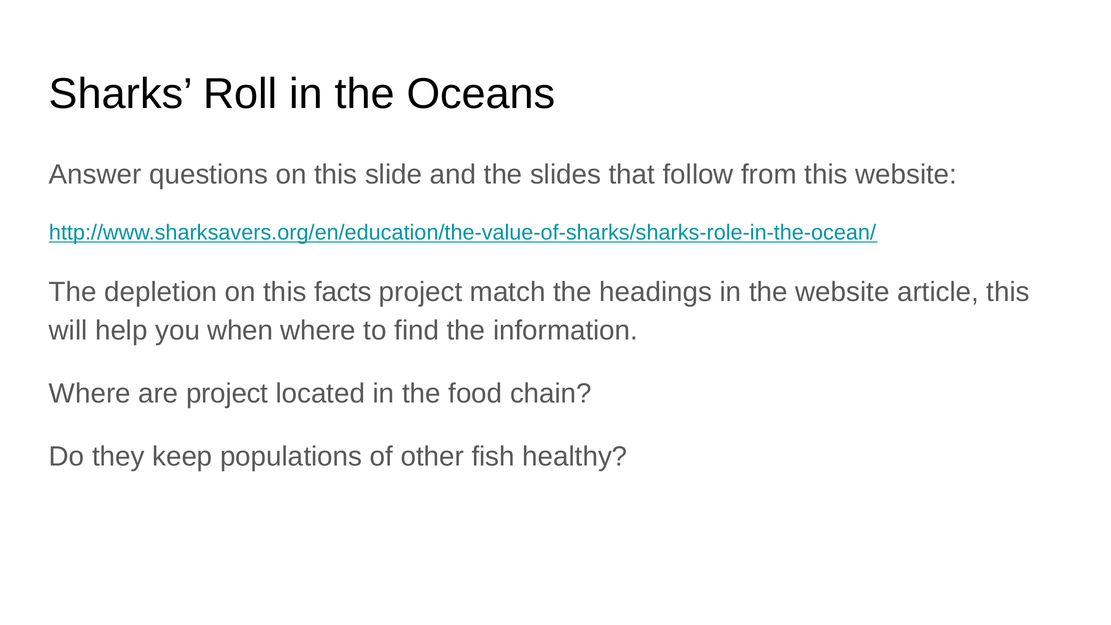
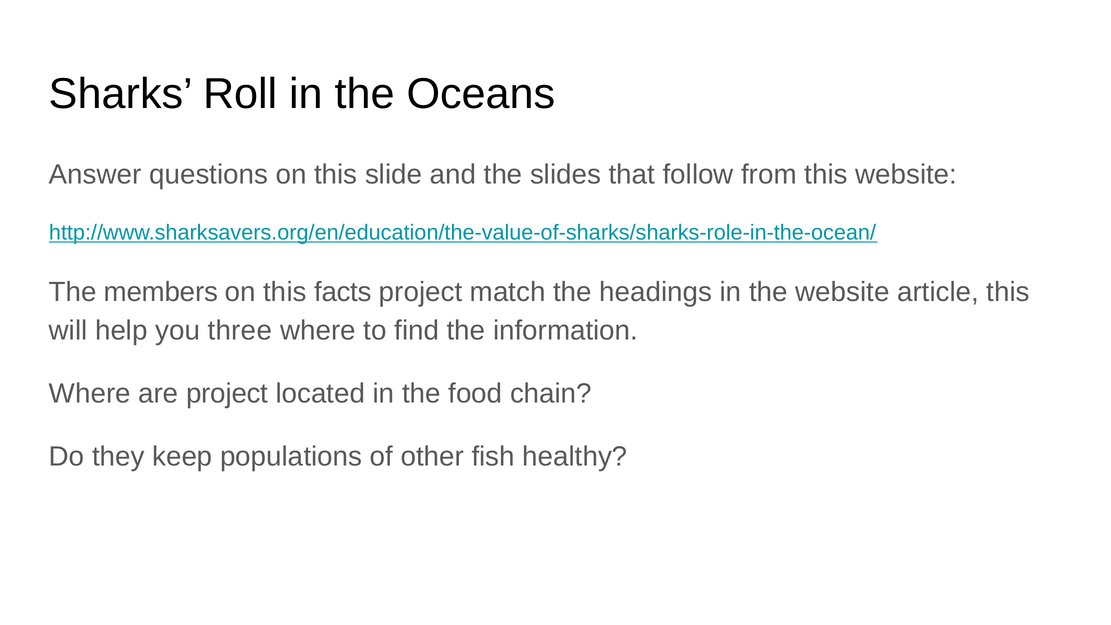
depletion: depletion -> members (161, 292)
when: when -> three (240, 330)
